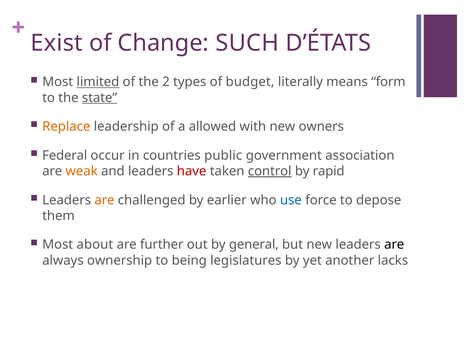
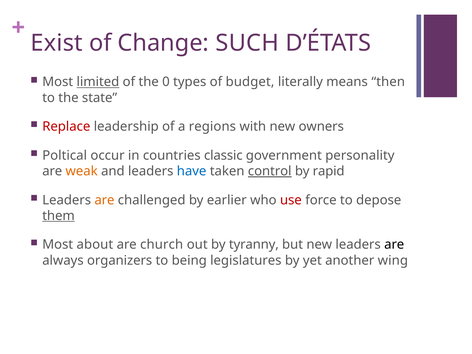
2: 2 -> 0 (166, 82)
form: form -> then (388, 82)
state underline: present -> none (100, 98)
Replace colour: orange -> red (66, 127)
allowed: allowed -> regions (212, 127)
Federal: Federal -> Poltical (65, 155)
public: public -> classic (223, 155)
association: association -> personality (360, 155)
have colour: red -> blue (192, 171)
use colour: blue -> red (291, 200)
them underline: none -> present (59, 216)
further: further -> church (162, 245)
general: general -> tyranny (254, 245)
ownership: ownership -> organizers (120, 260)
lacks: lacks -> wing (393, 260)
